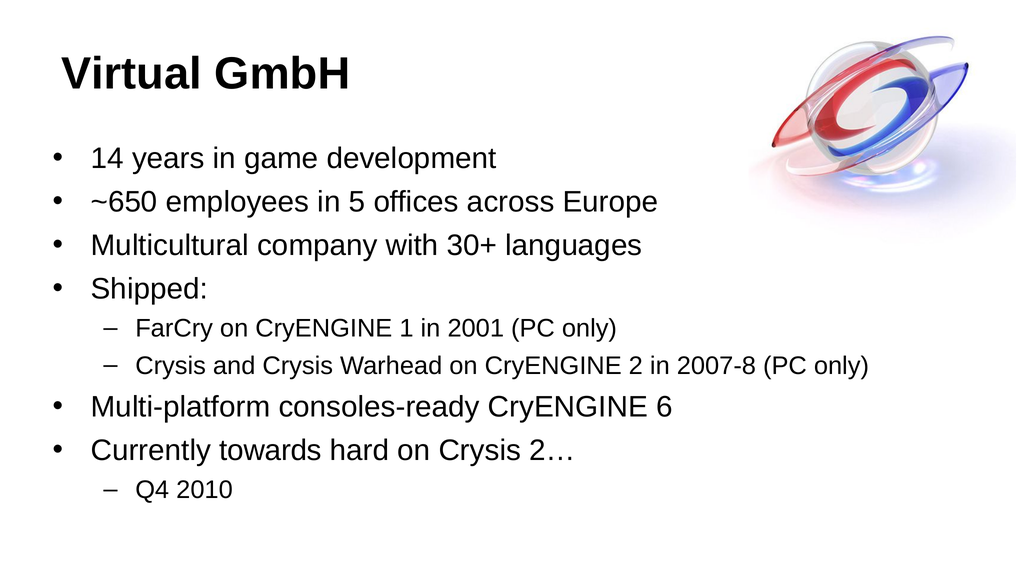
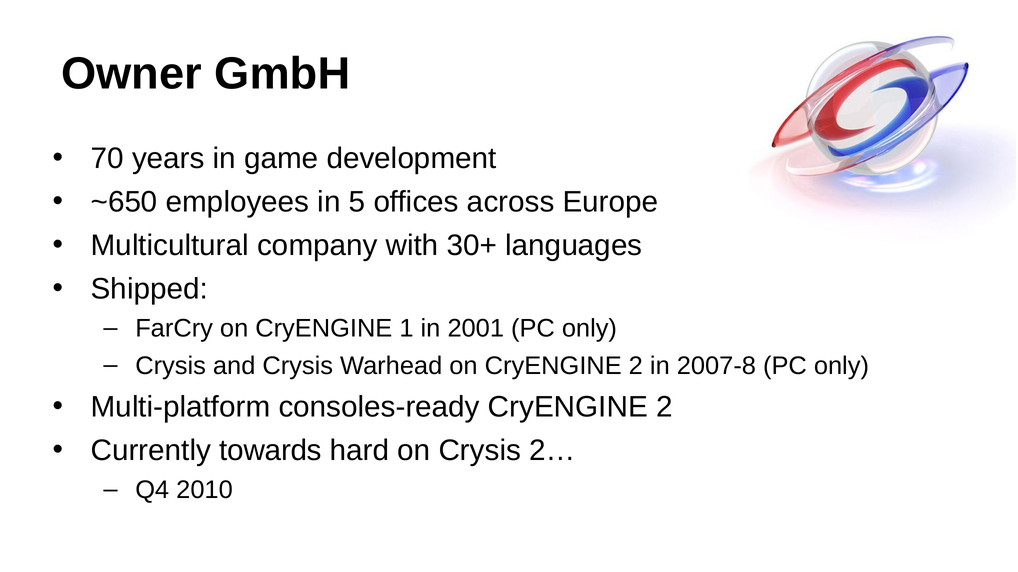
Virtual: Virtual -> Owner (131, 74)
14: 14 -> 70 (107, 159)
consoles-ready CryENGINE 6: 6 -> 2 (664, 407)
